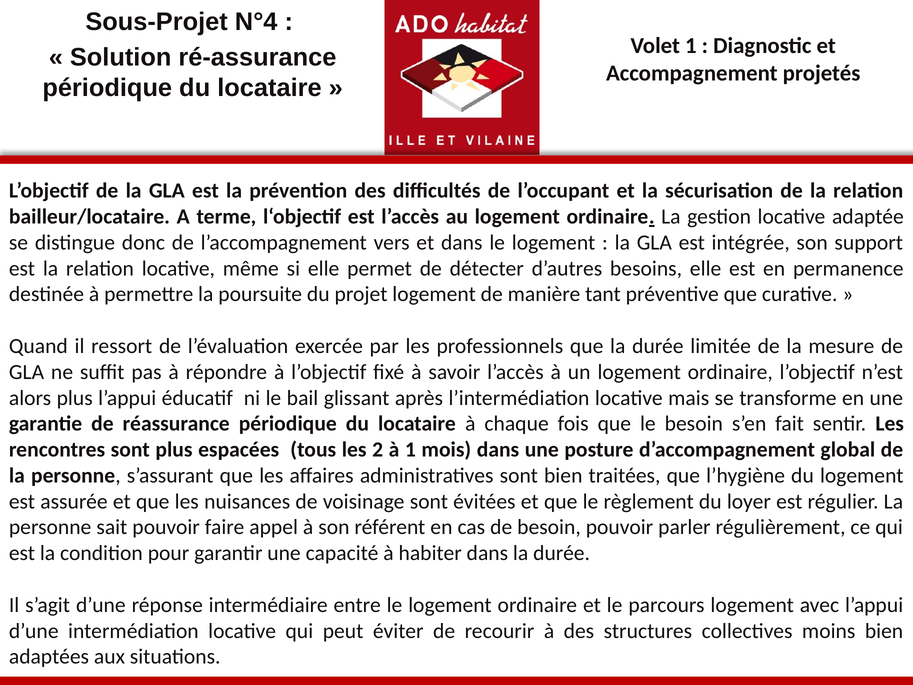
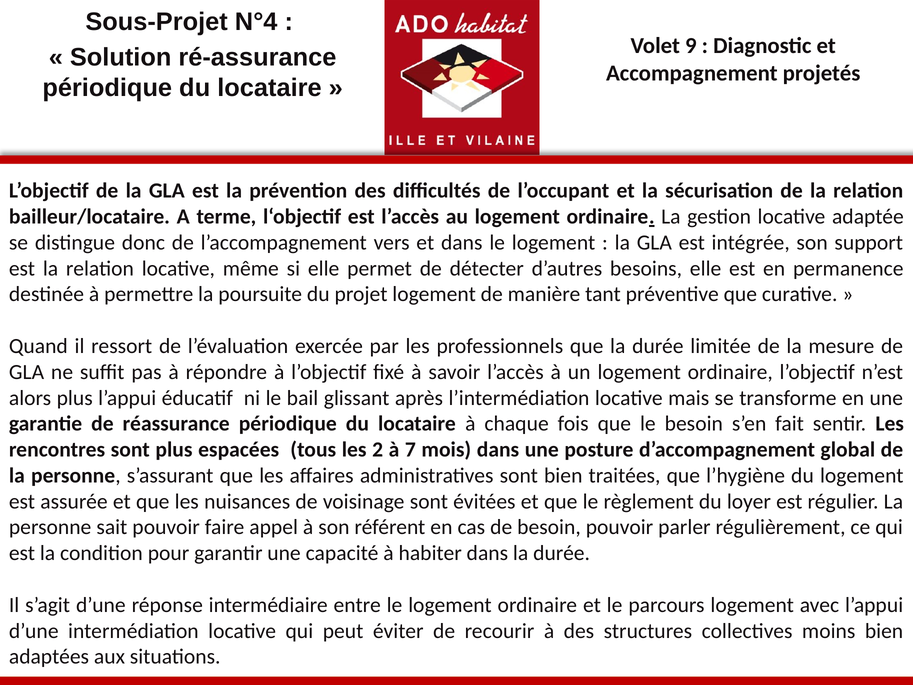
Volet 1: 1 -> 9 (691, 46)
à 1: 1 -> 7 (410, 450)
